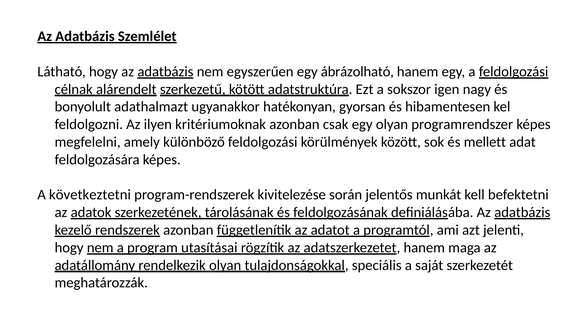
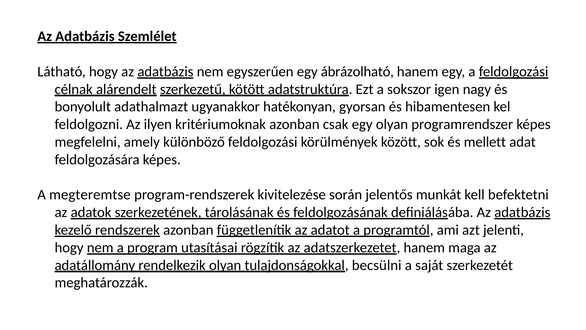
következtetni: következtetni -> megteremtse (90, 195)
speciális: speciális -> becsülni (377, 265)
